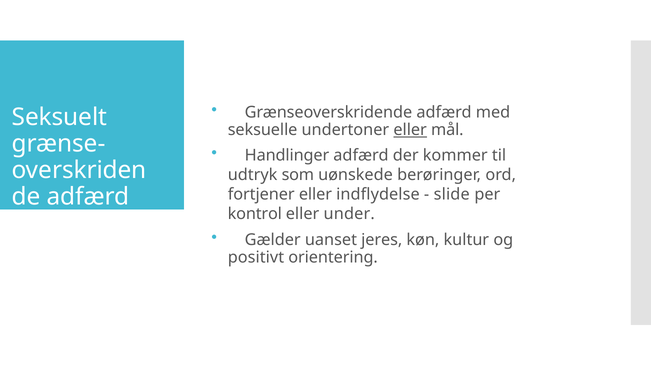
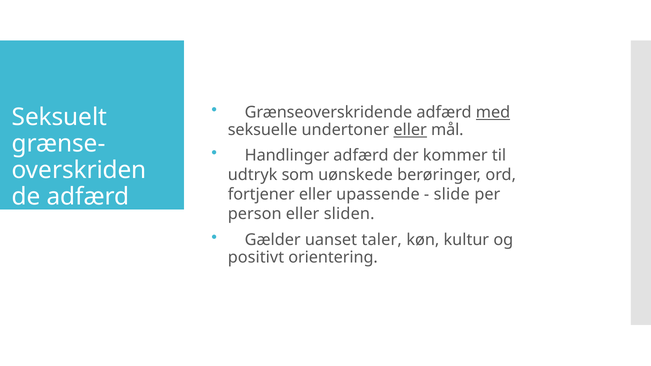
med underline: none -> present (493, 113)
indflydelse: indflydelse -> upassende (378, 195)
kontrol: kontrol -> person (255, 214)
under: under -> sliden (349, 214)
jeres: jeres -> taler (382, 240)
